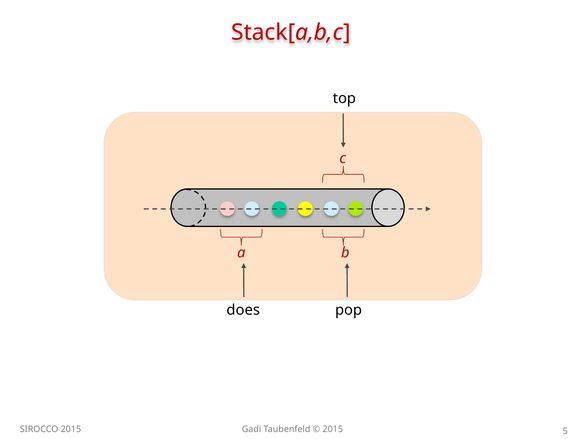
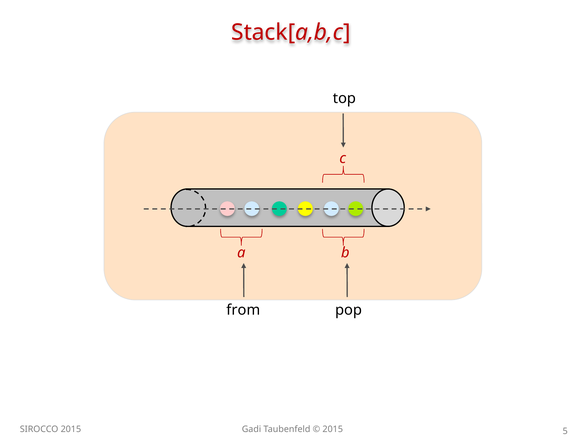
does: does -> from (243, 310)
